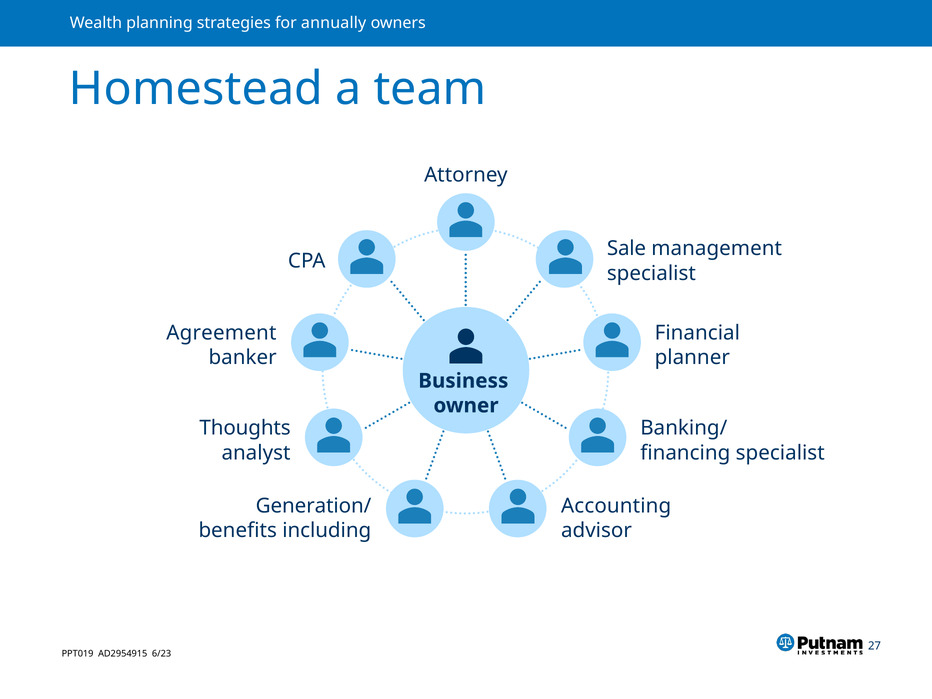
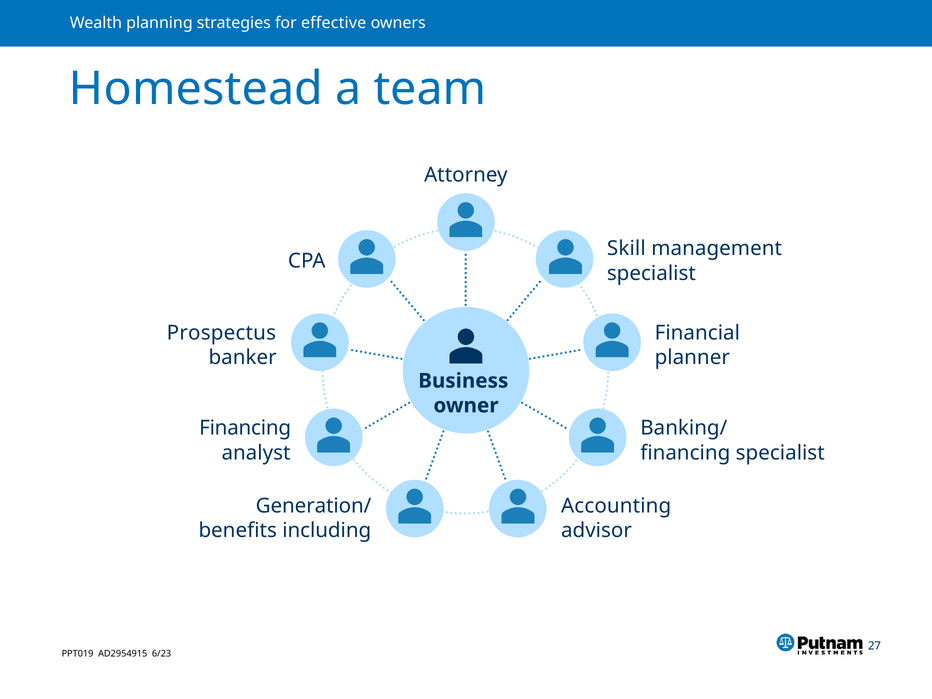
annually: annually -> effective (334, 23)
Sale: Sale -> Skill (626, 249)
Agreement: Agreement -> Prospectus (221, 333)
Thoughts: Thoughts -> Financing (245, 428)
